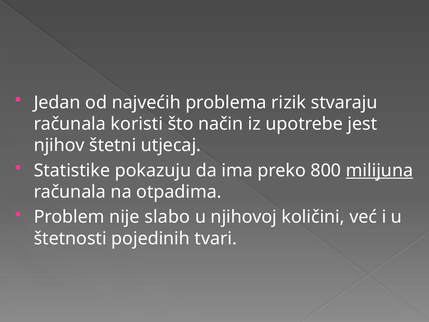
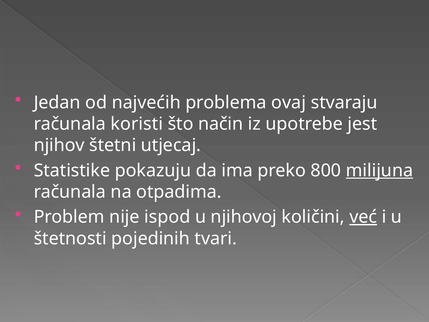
rizik: rizik -> ovaj (289, 102)
slabo: slabo -> ispod (167, 217)
već underline: none -> present (363, 217)
